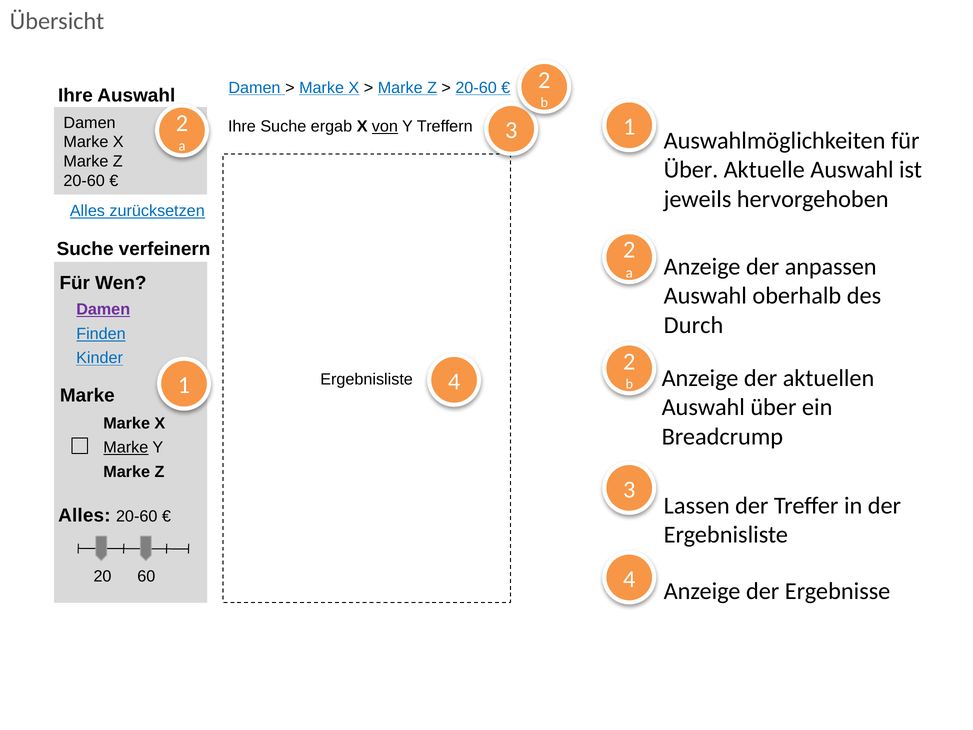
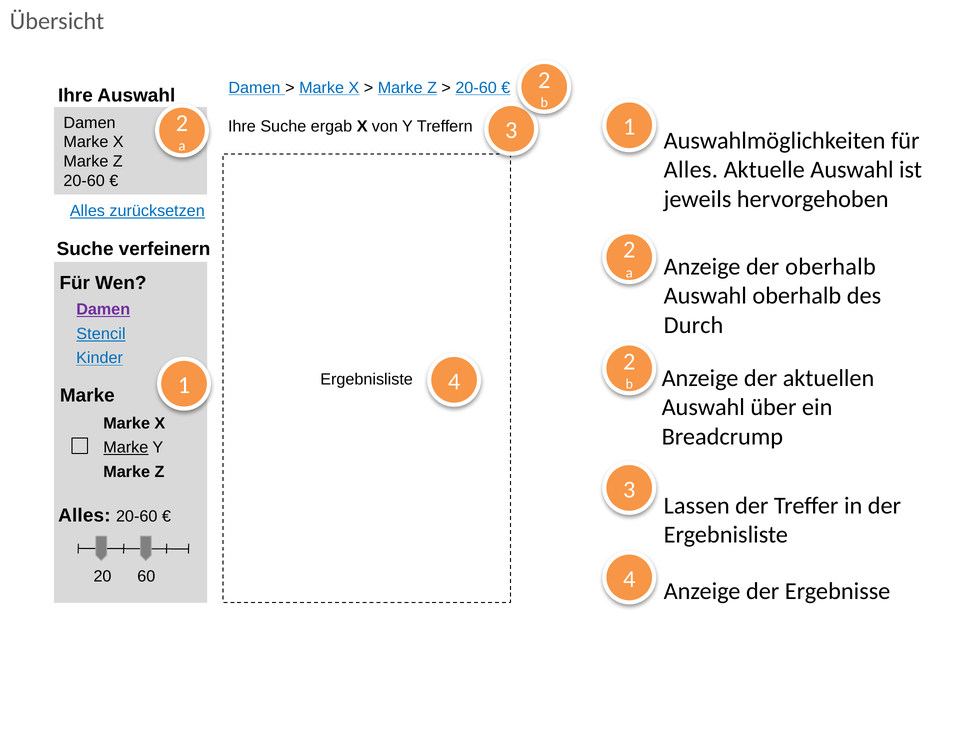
von underline: present -> none (385, 127)
Über: Über -> Alles (691, 170)
der anpassen: anpassen -> oberhalb (831, 267)
Finden: Finden -> Stencil (101, 334)
